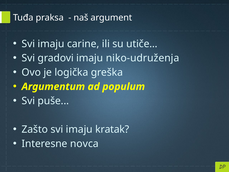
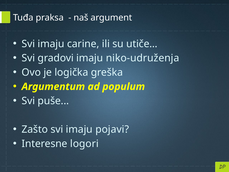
kratak: kratak -> pojavi (112, 129)
novca: novca -> logori (84, 144)
